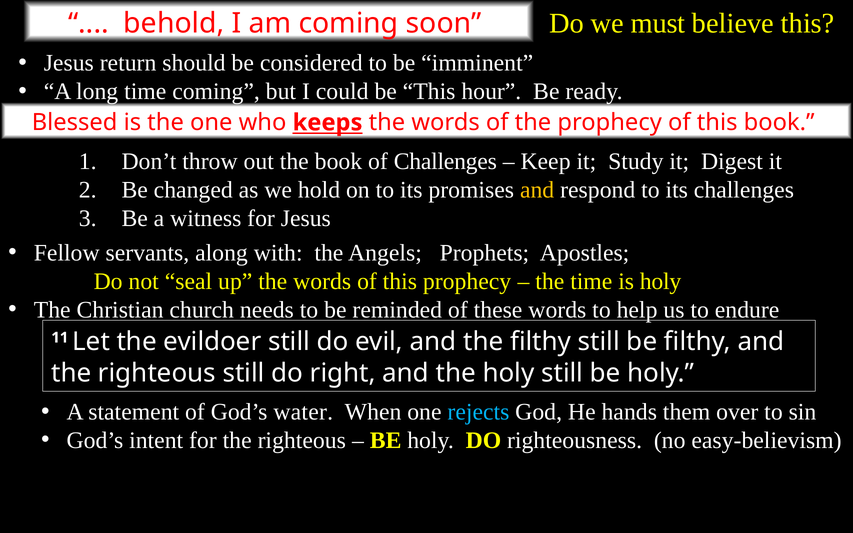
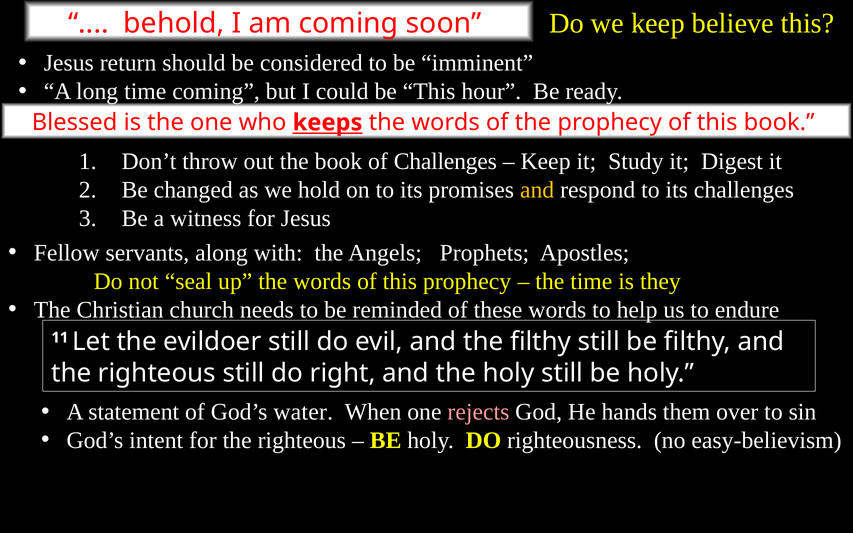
we must: must -> keep (658, 23)
is holy: holy -> they (660, 281)
rejects colour: light blue -> pink (478, 412)
